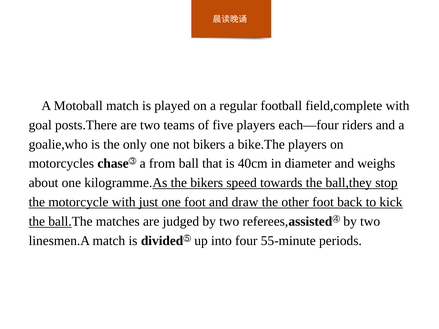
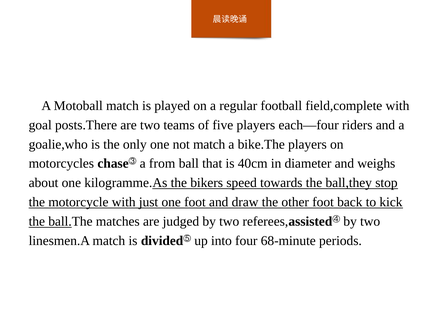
not bikers: bikers -> match (209, 144)
55-minute: 55-minute -> 68-minute (288, 241)
